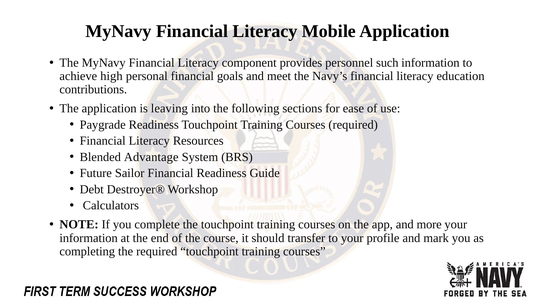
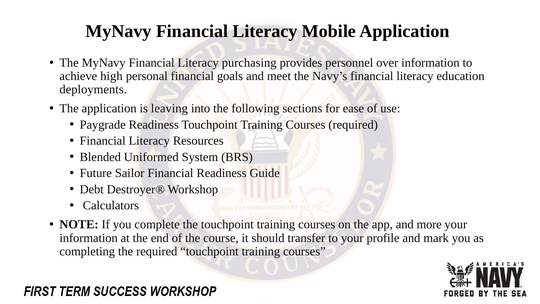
component: component -> purchasing (249, 63)
such: such -> over (387, 63)
contributions: contributions -> deployments (93, 89)
Advantage: Advantage -> Uniformed (151, 157)
